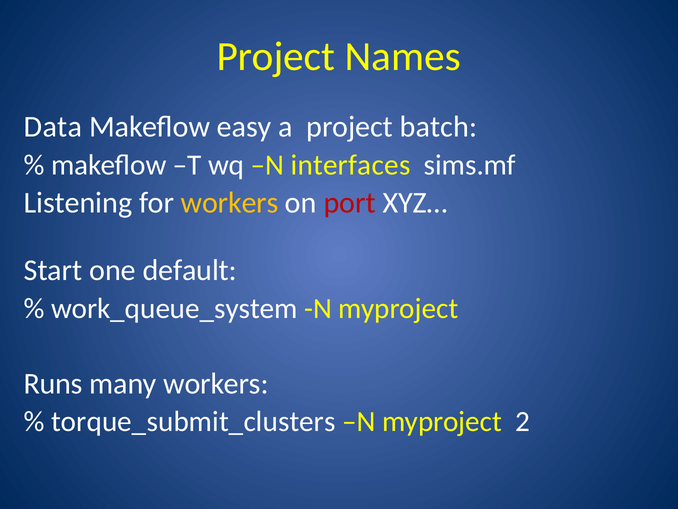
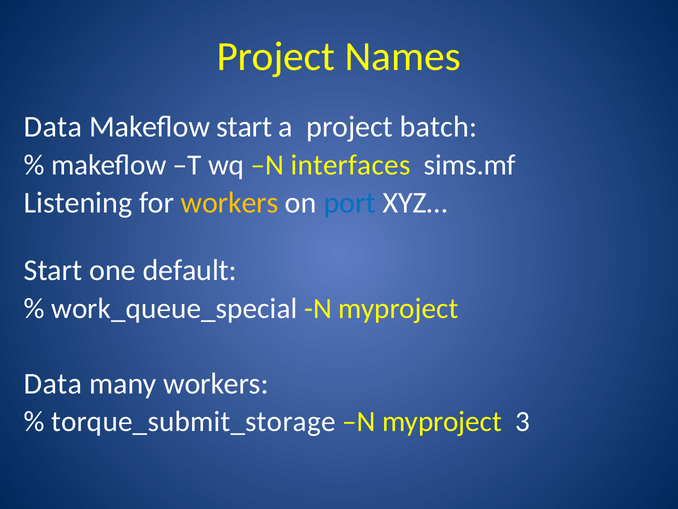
Makeflow easy: easy -> start (244, 127)
port colour: red -> blue (350, 203)
work_queue_system: work_queue_system -> work_queue_special (174, 308)
Runs: Runs -> Data (53, 384)
torque_submit_clusters: torque_submit_clusters -> torque_submit_storage (193, 421)
2: 2 -> 3 (523, 421)
